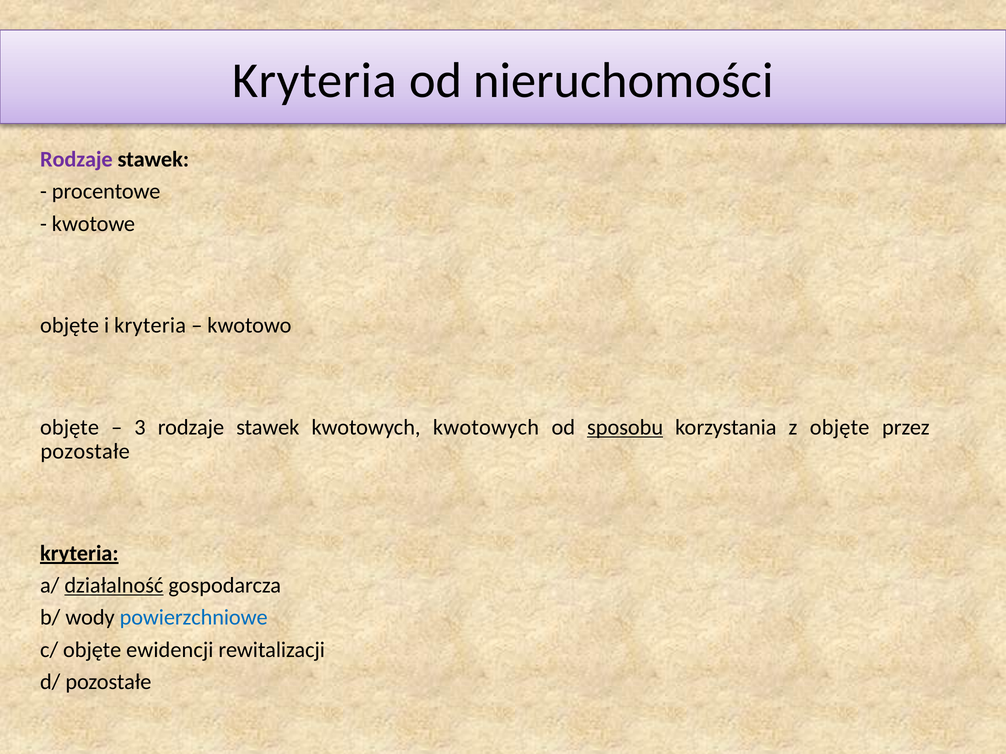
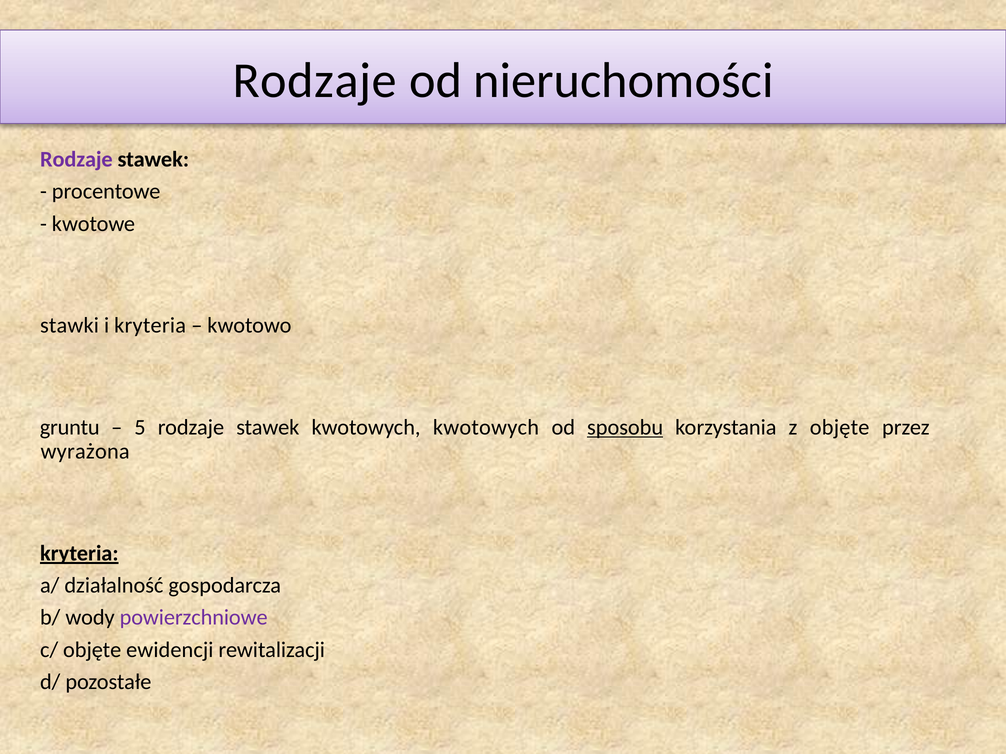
Kryteria: Kryteria -> Rodzaje (315, 80)
objęte: objęte -> stawki (70, 326)
objęte: objęte -> gruntu (70, 428)
3: 3 -> 5 (140, 428)
pozostałe: pozostałe -> wyrażona (85, 452)
działalność underline: present -> none (114, 586)
powierzchniowe colour: blue -> purple (194, 618)
